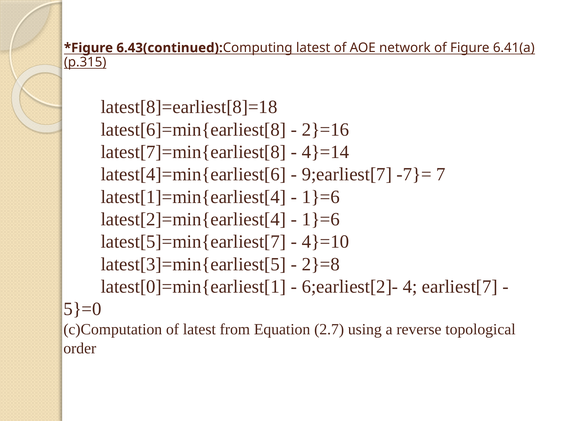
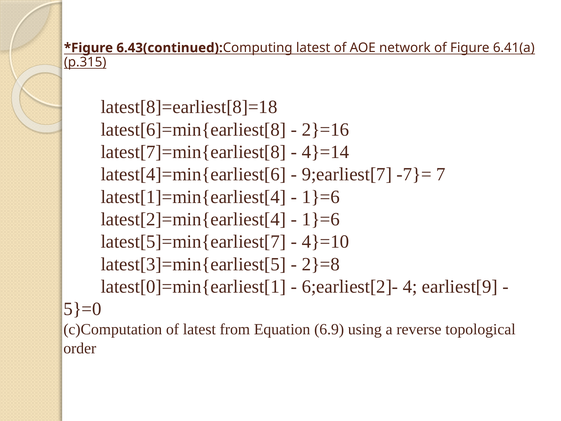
earliest[7: earliest[7 -> earliest[9 (460, 286)
2.7: 2.7 -> 6.9 (329, 329)
